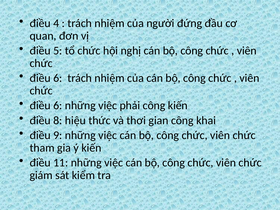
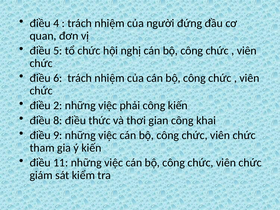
6: 6 -> 2 (58, 106)
8 hiệu: hiệu -> điều (75, 120)
